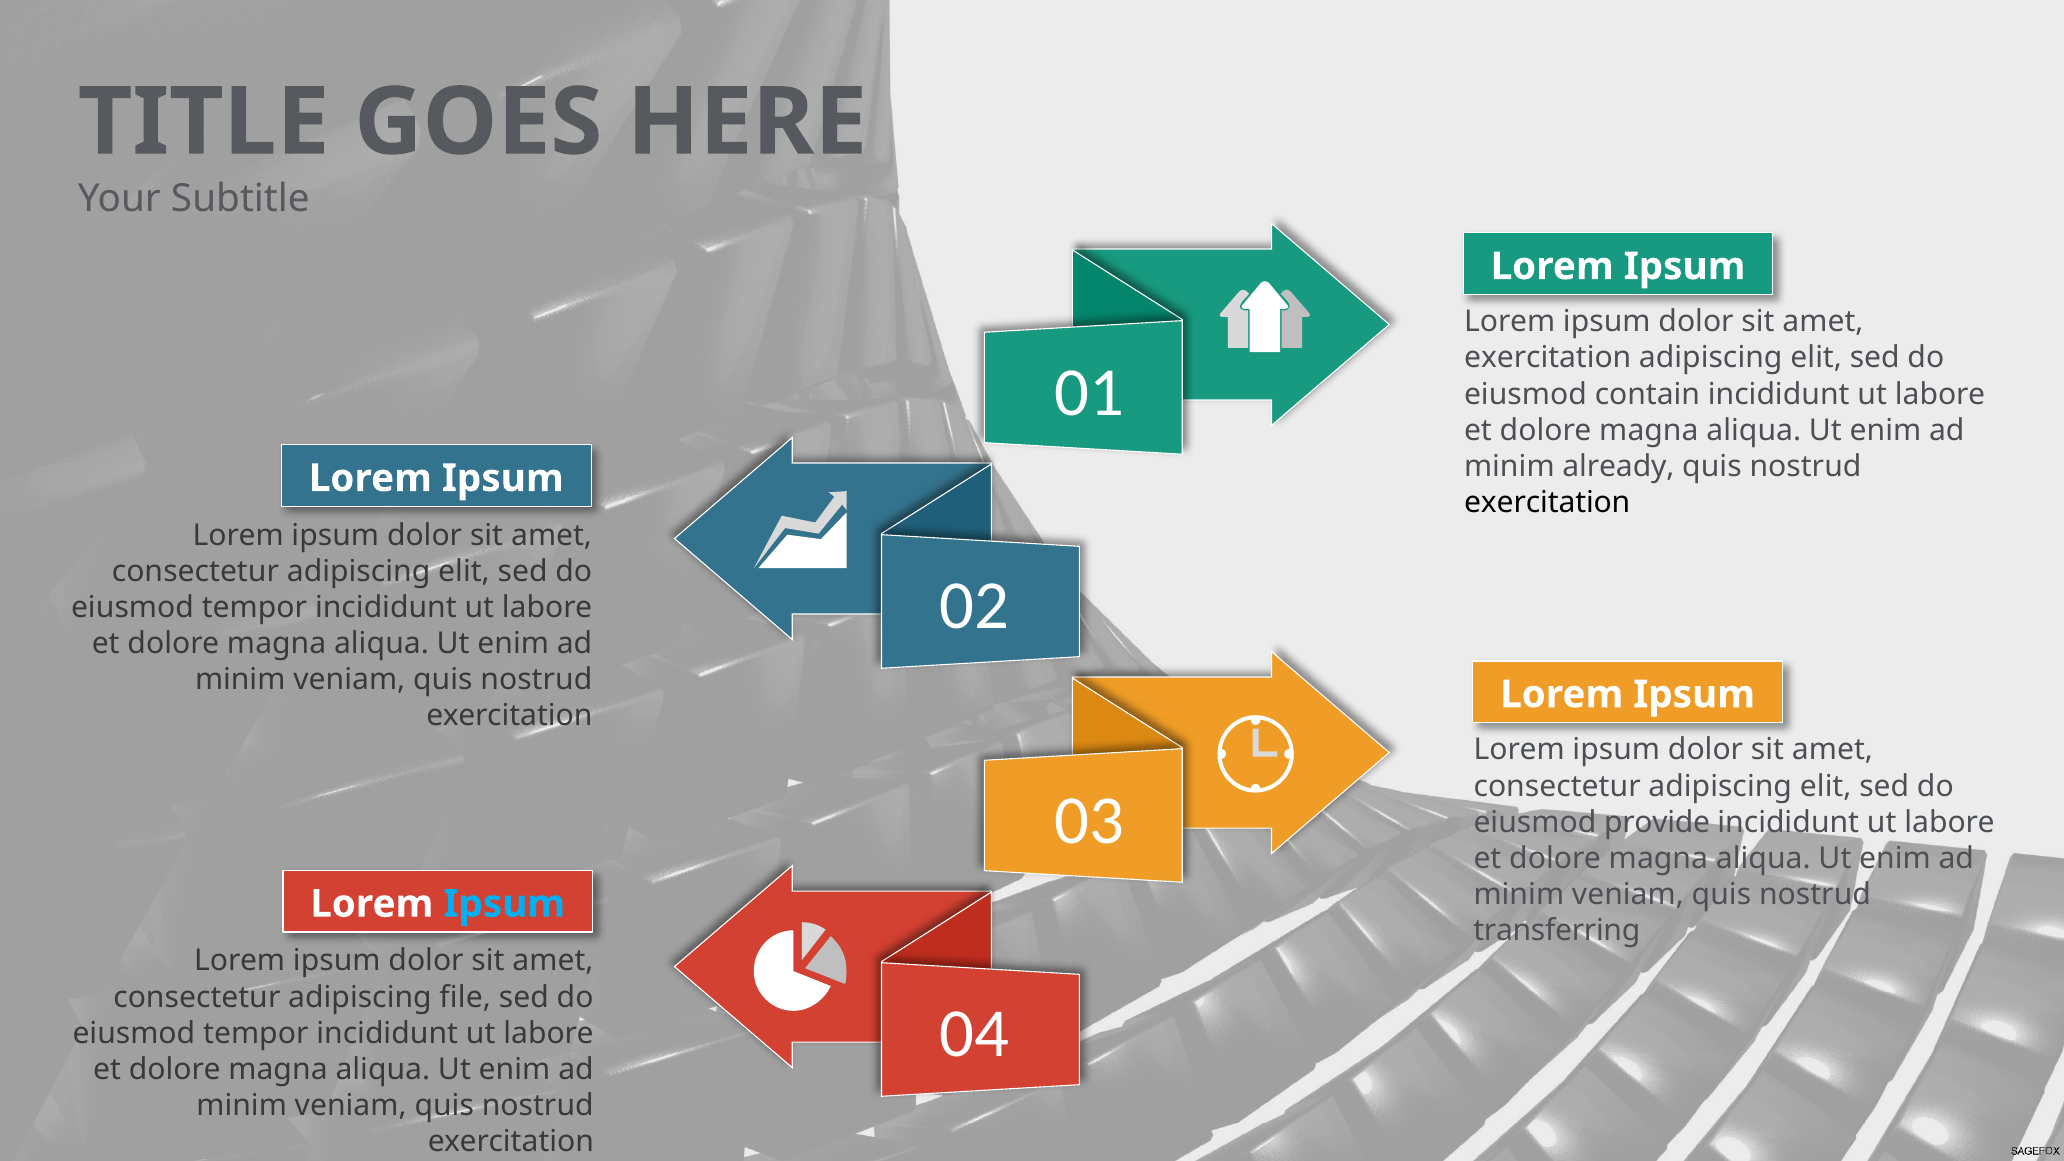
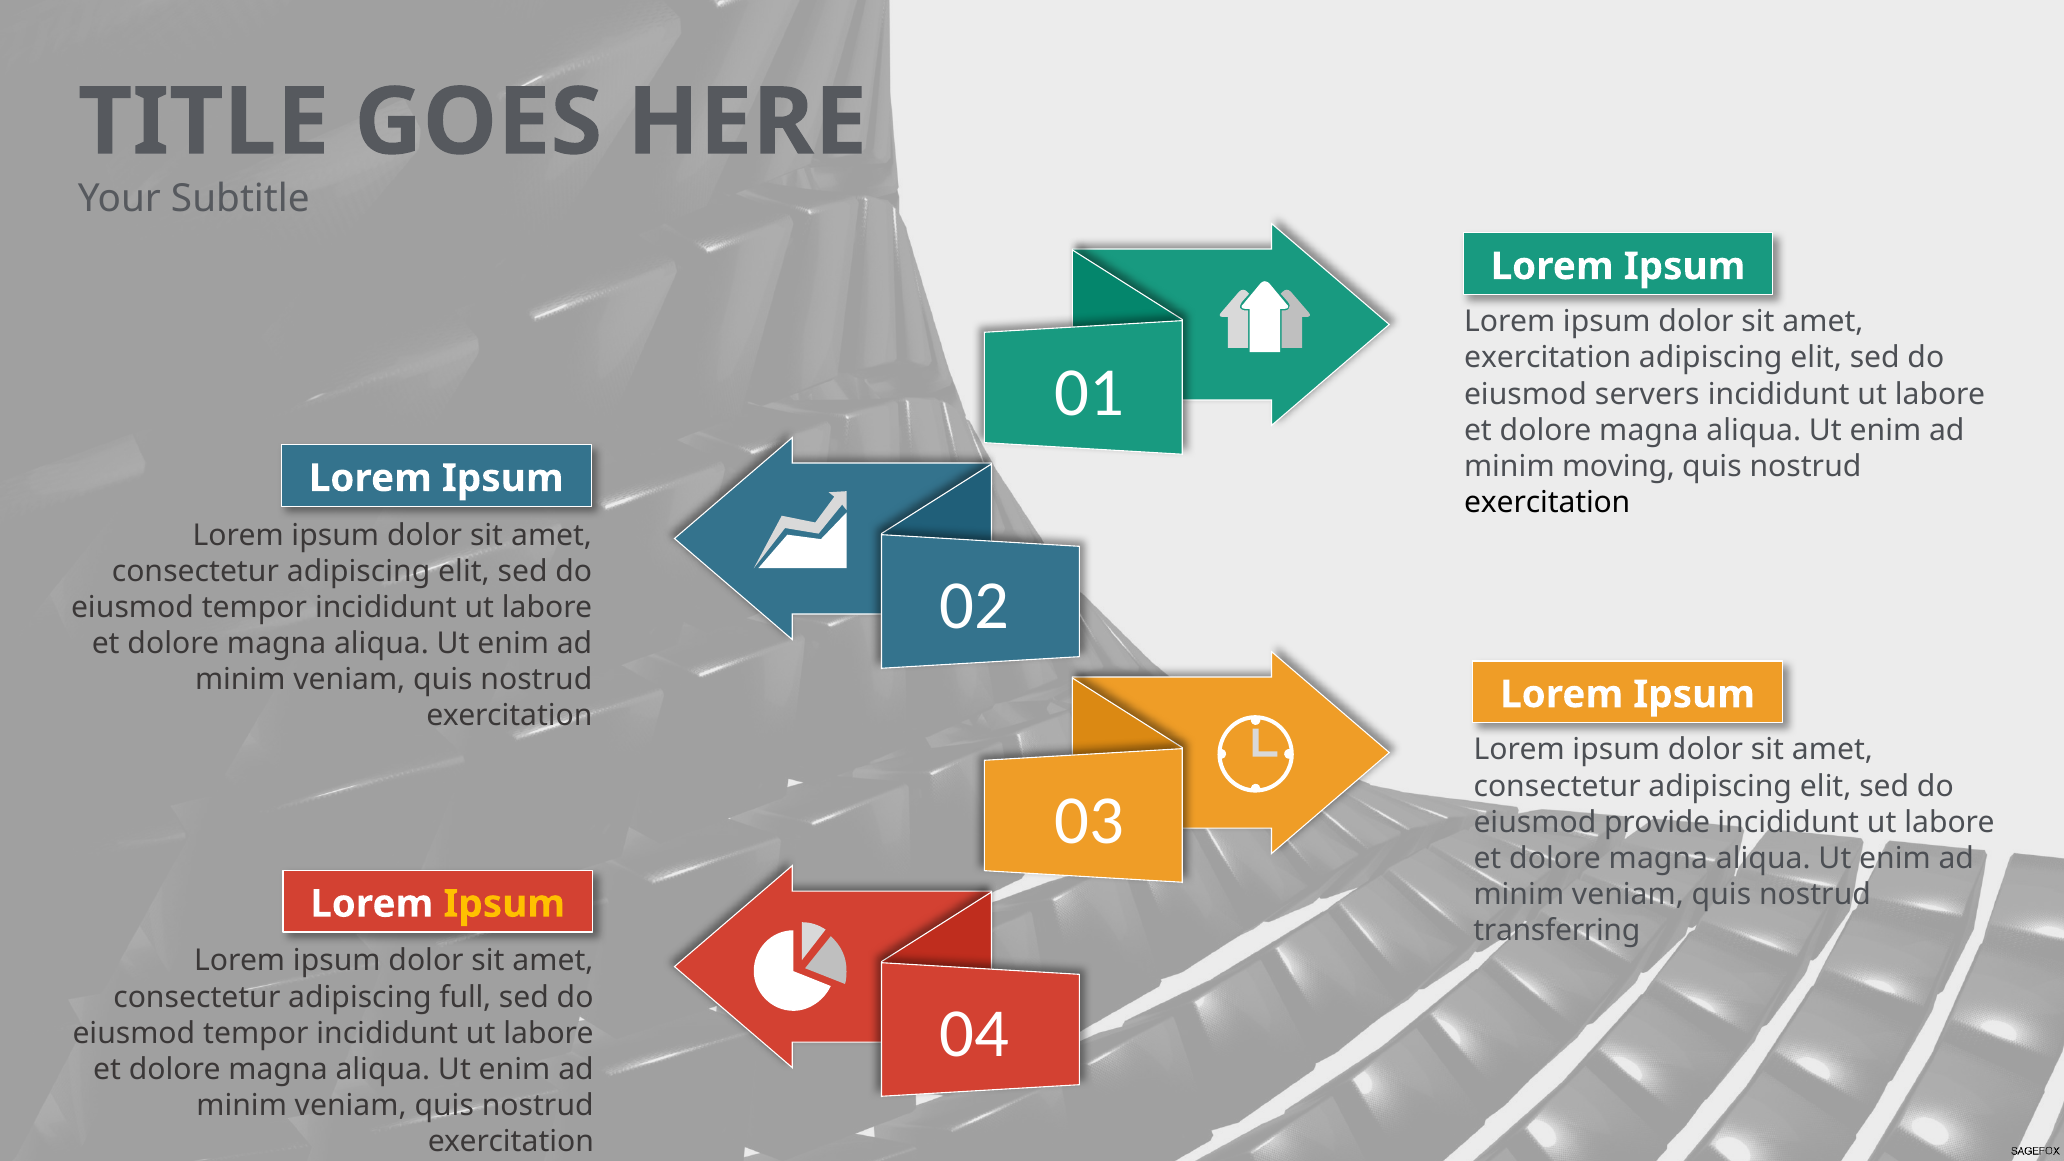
contain: contain -> servers (1647, 394)
already: already -> moving (1619, 466)
Ipsum colour: light blue -> yellow (504, 904)
file: file -> full (465, 997)
